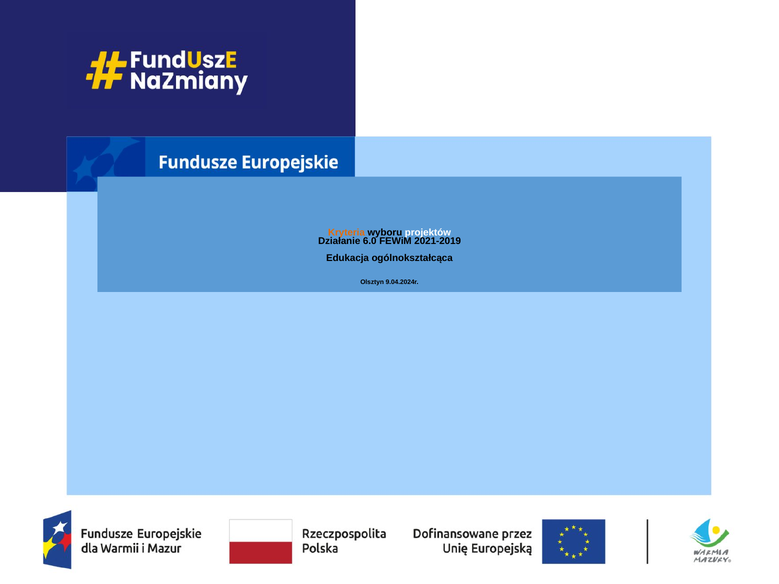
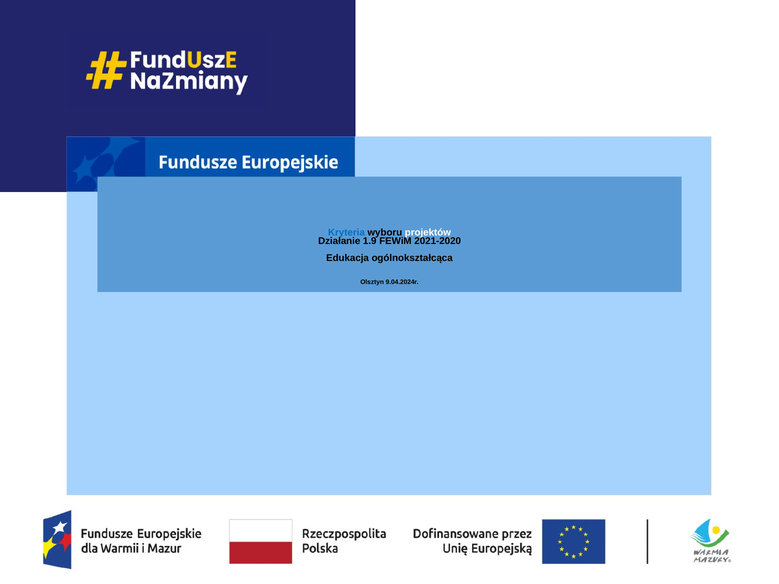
Kryteria colour: orange -> blue (346, 233)
6.0: 6.0 -> 1.9 (370, 241)
2021-2019: 2021-2019 -> 2021-2020 (438, 241)
